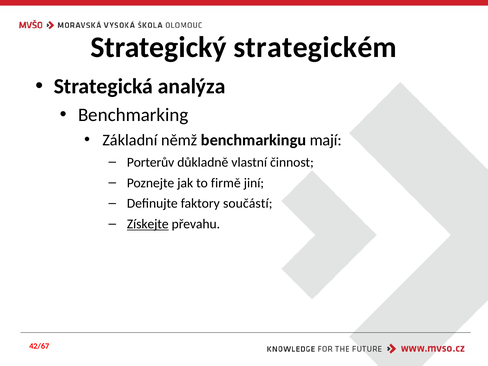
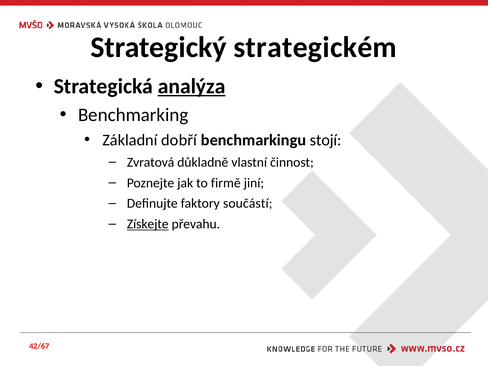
analýza underline: none -> present (192, 86)
němž: němž -> dobří (179, 140)
mají: mají -> stojí (326, 140)
Porterův: Porterův -> Zvratová (151, 162)
